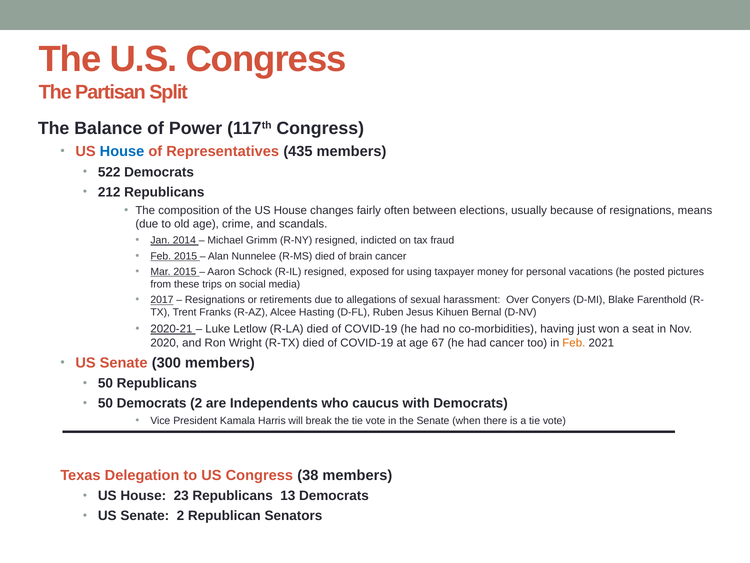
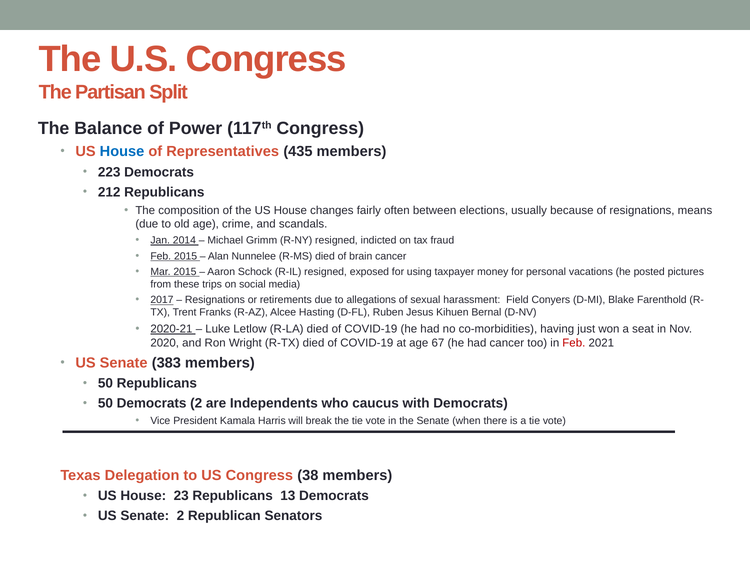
522: 522 -> 223 (109, 172)
Over: Over -> Field (517, 300)
Feb colour: orange -> red (574, 342)
300: 300 -> 383 (166, 363)
